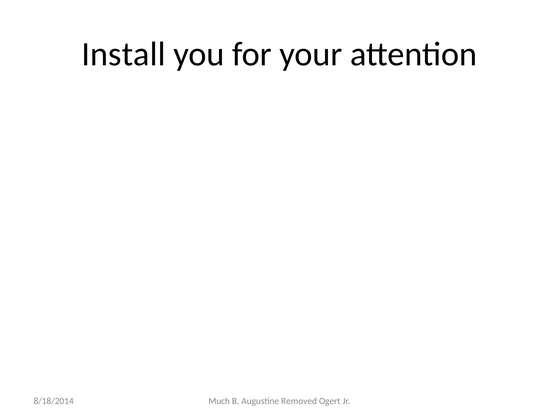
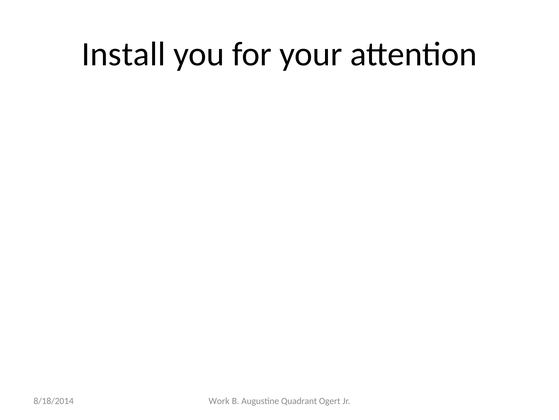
Much: Much -> Work (219, 400)
Removed: Removed -> Quadrant (299, 400)
